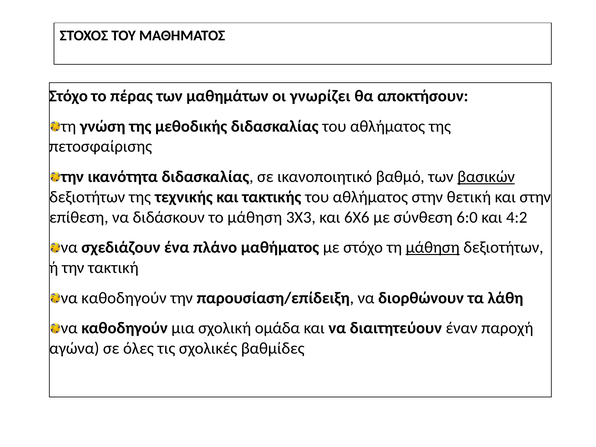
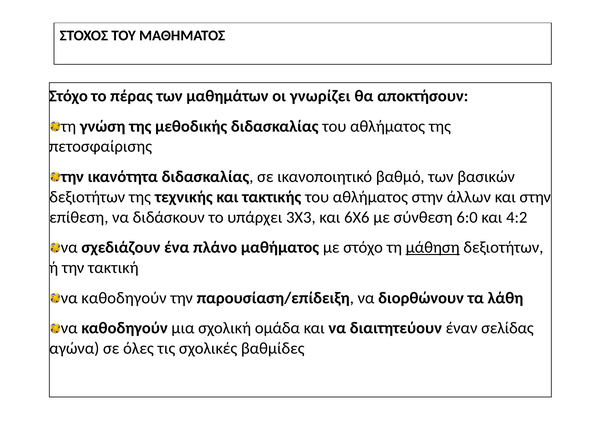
βασικών underline: present -> none (486, 177)
θετική: θετική -> άλλων (469, 197)
το μάθηση: μάθηση -> υπάρχει (255, 217)
παροχή: παροχή -> σελίδας (507, 328)
